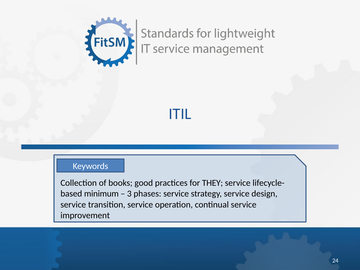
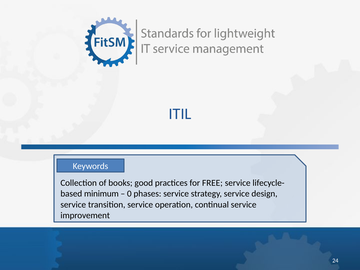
THEY: THEY -> FREE (212, 183)
3: 3 -> 0 (129, 194)
